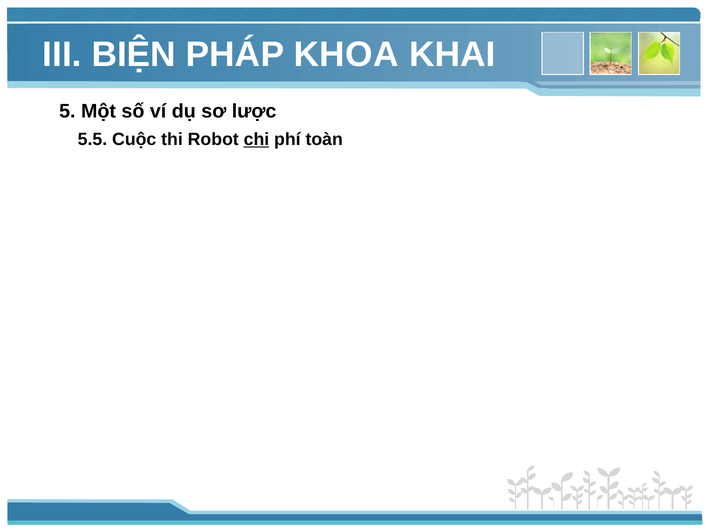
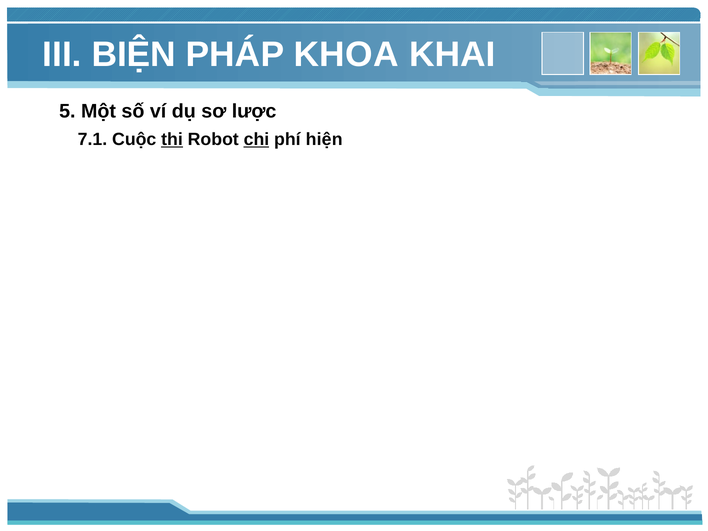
5.5: 5.5 -> 7.1 (92, 139)
thi underline: none -> present (172, 139)
toàn: toàn -> hiện (324, 139)
